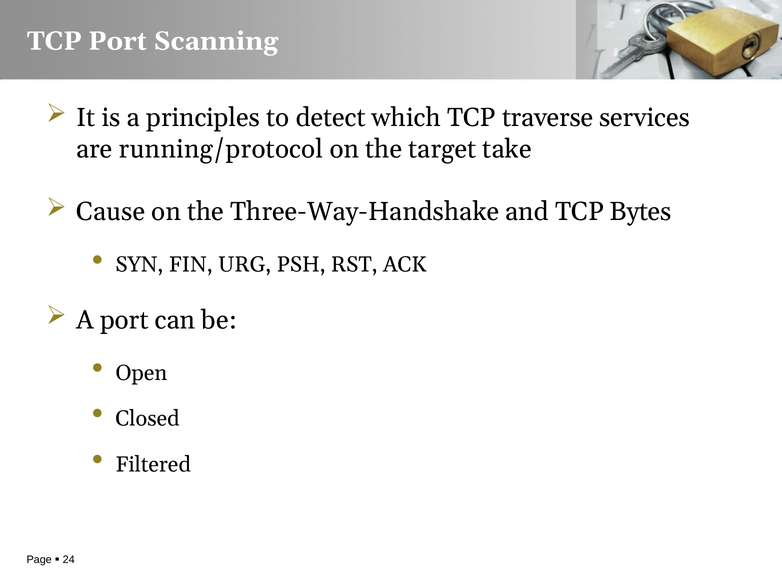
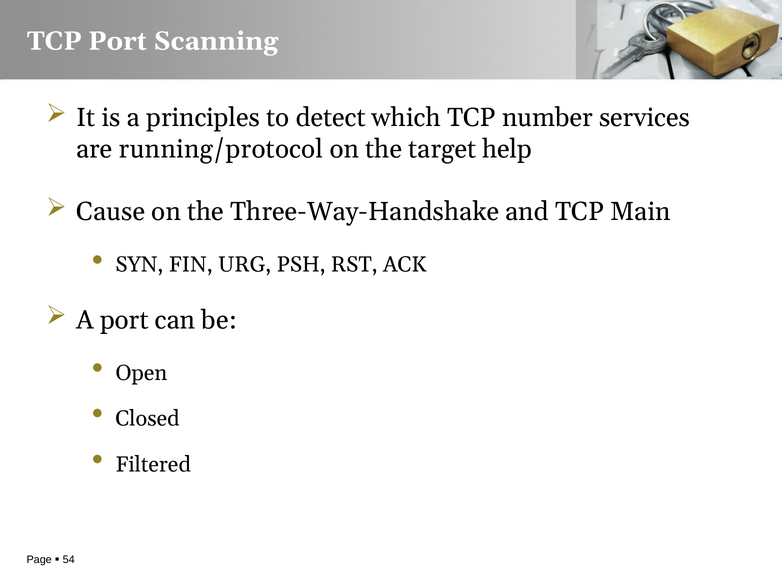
traverse: traverse -> number (548, 118)
take: take -> help (507, 149)
Bytes: Bytes -> Main (640, 211)
24: 24 -> 54 (69, 559)
